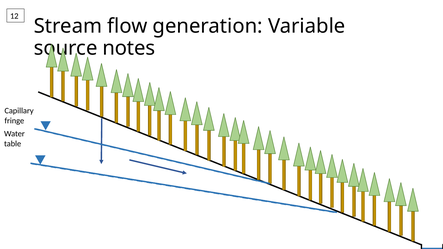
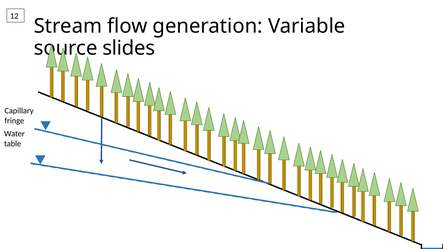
notes: notes -> slides (129, 48)
